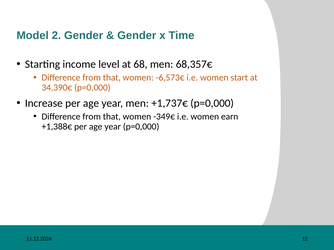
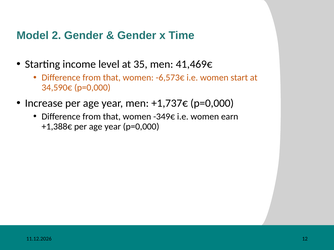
68: 68 -> 35 (140, 64)
68,357€: 68,357€ -> 41,469€ (194, 64)
34,390€: 34,390€ -> 34,590€ (57, 88)
